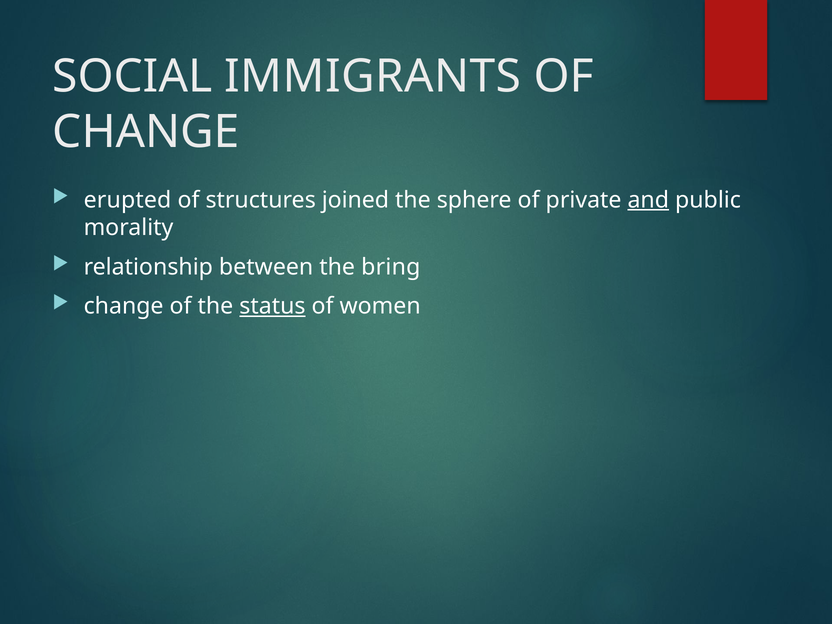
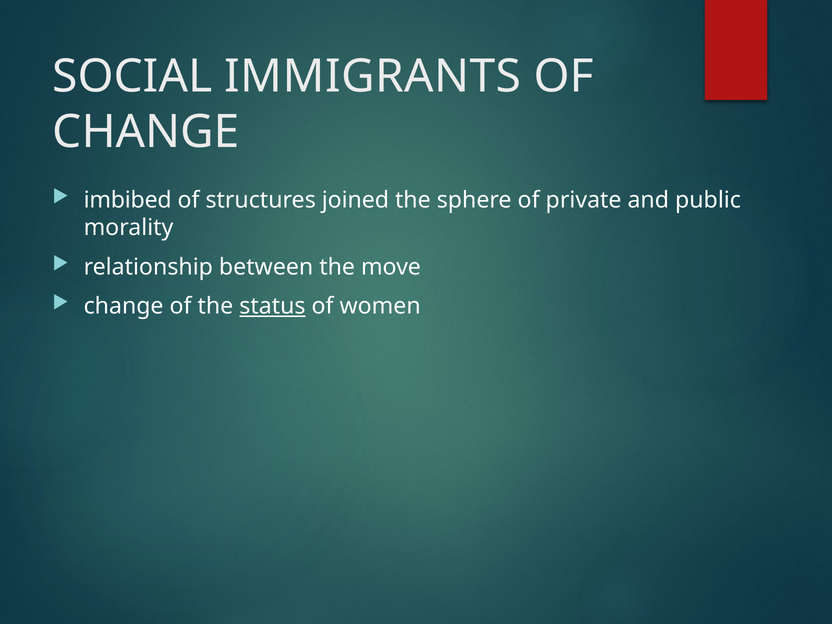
erupted: erupted -> imbibed (128, 200)
and underline: present -> none (648, 200)
bring: bring -> move (391, 267)
